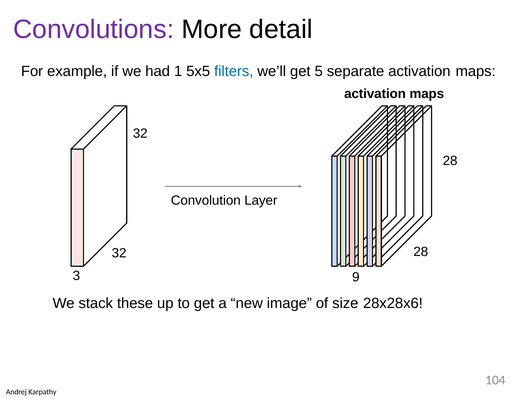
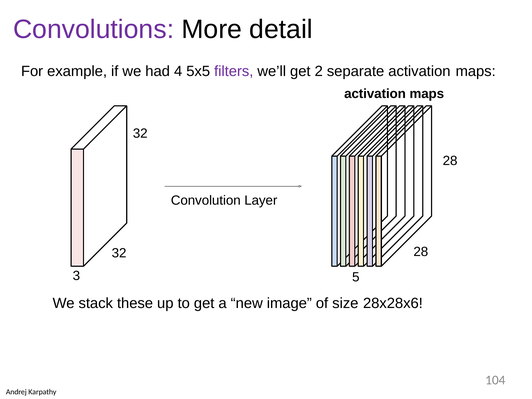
1: 1 -> 4 (178, 71)
filters colour: blue -> purple (234, 71)
5: 5 -> 2 (319, 71)
9: 9 -> 5 (356, 277)
